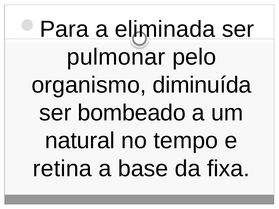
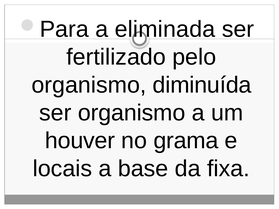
pulmonar: pulmonar -> fertilizado (116, 57)
ser bombeado: bombeado -> organismo (132, 113)
natural: natural -> houver (80, 141)
tempo: tempo -> grama (186, 141)
retina: retina -> locais (62, 169)
